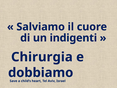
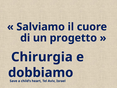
indigenti: indigenti -> progetto (73, 38)
